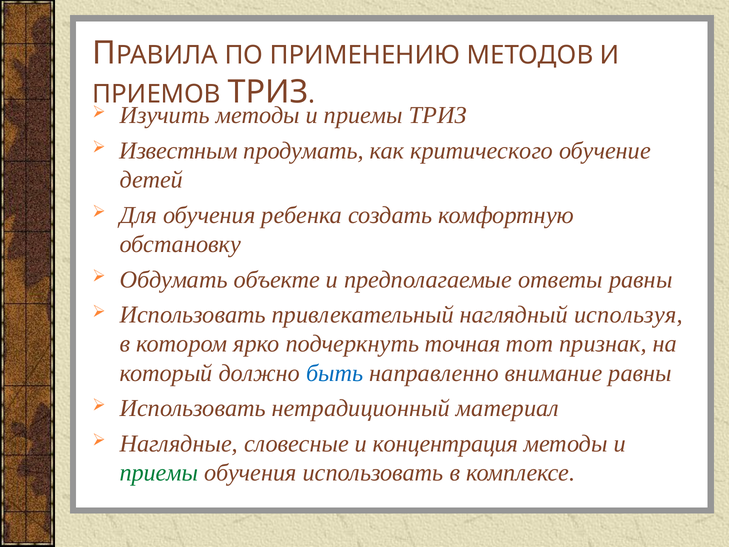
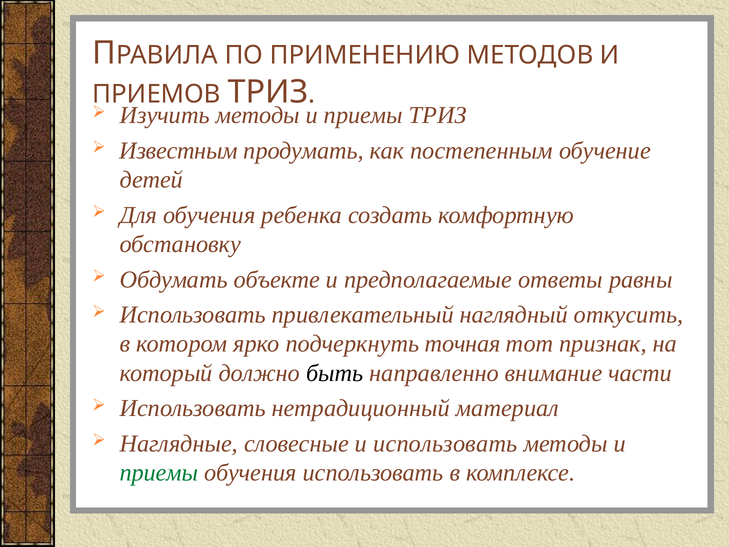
критического: критического -> постепенным (482, 151)
используя: используя -> откусить (629, 315)
быть colour: blue -> black (335, 373)
внимание равны: равны -> части (640, 373)
и концентрация: концентрация -> использовать (445, 443)
